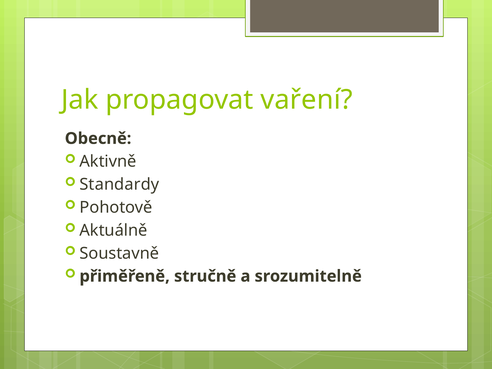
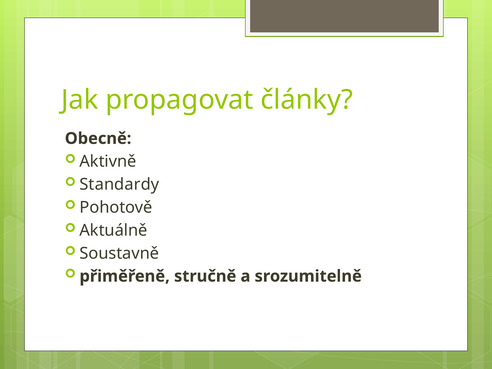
vaření: vaření -> články (307, 100)
